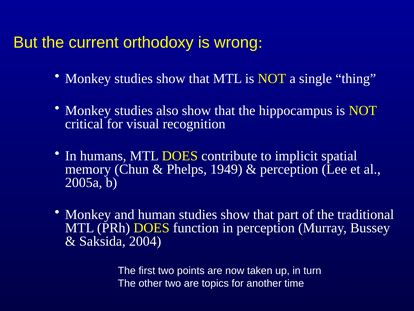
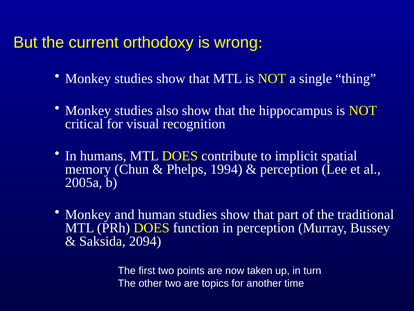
1949: 1949 -> 1994 (226, 169)
2004: 2004 -> 2094 (145, 241)
